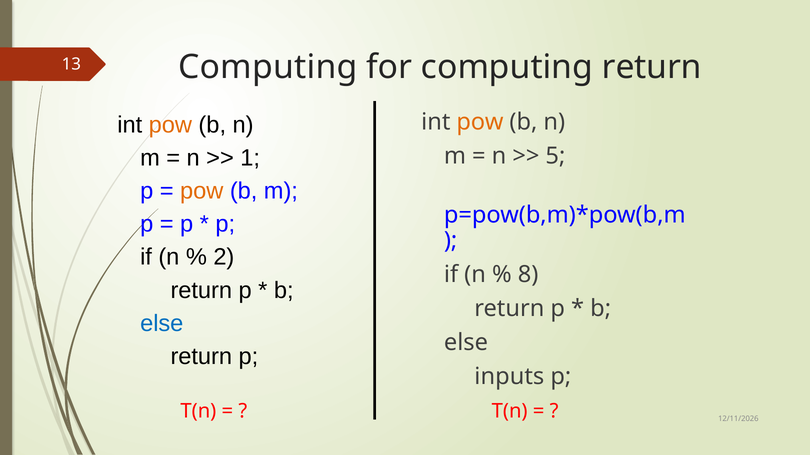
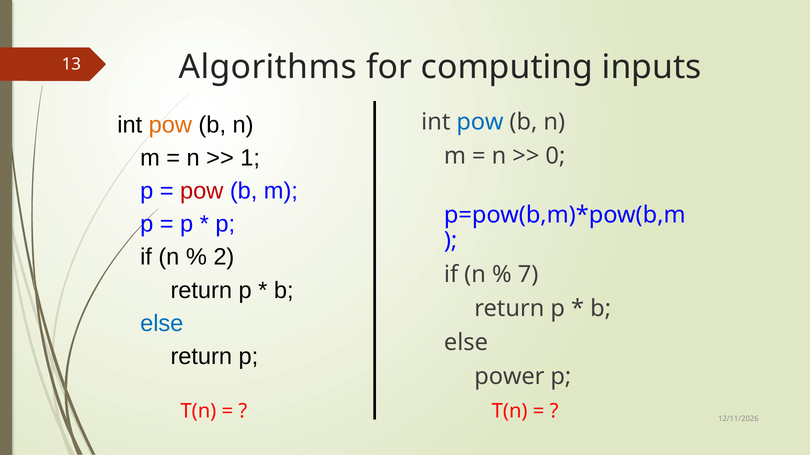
13 Computing: Computing -> Algorithms (268, 67)
computing return: return -> inputs (652, 67)
pow colour: orange -> blue (480, 122)
5: 5 -> 0 (555, 156)
pow colour: orange -> red (202, 191)
8: 8 -> 7 (528, 275)
inputs: inputs -> power (509, 377)
